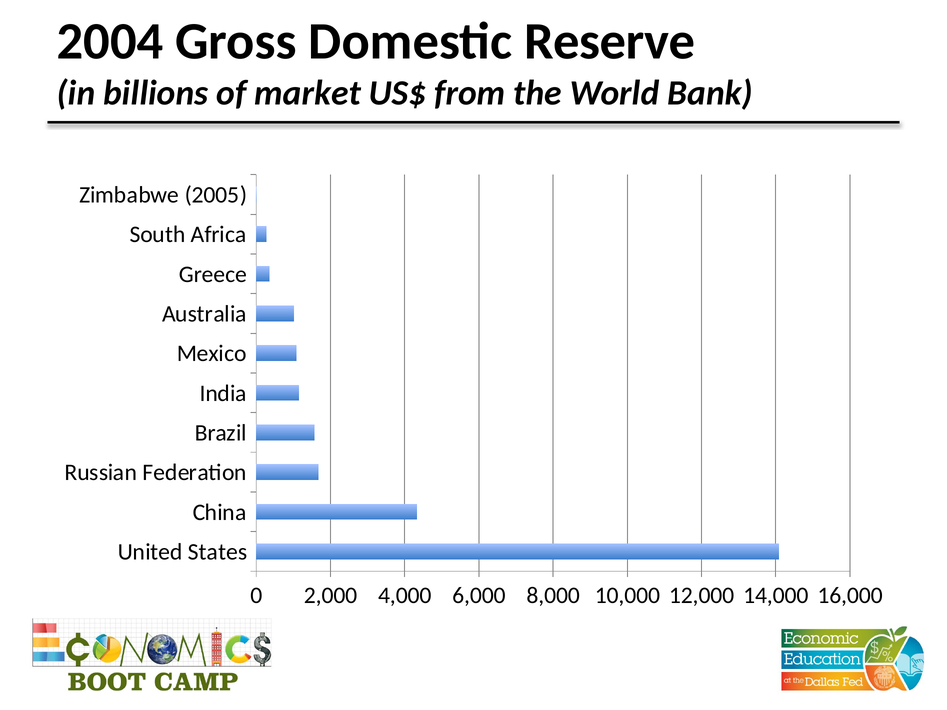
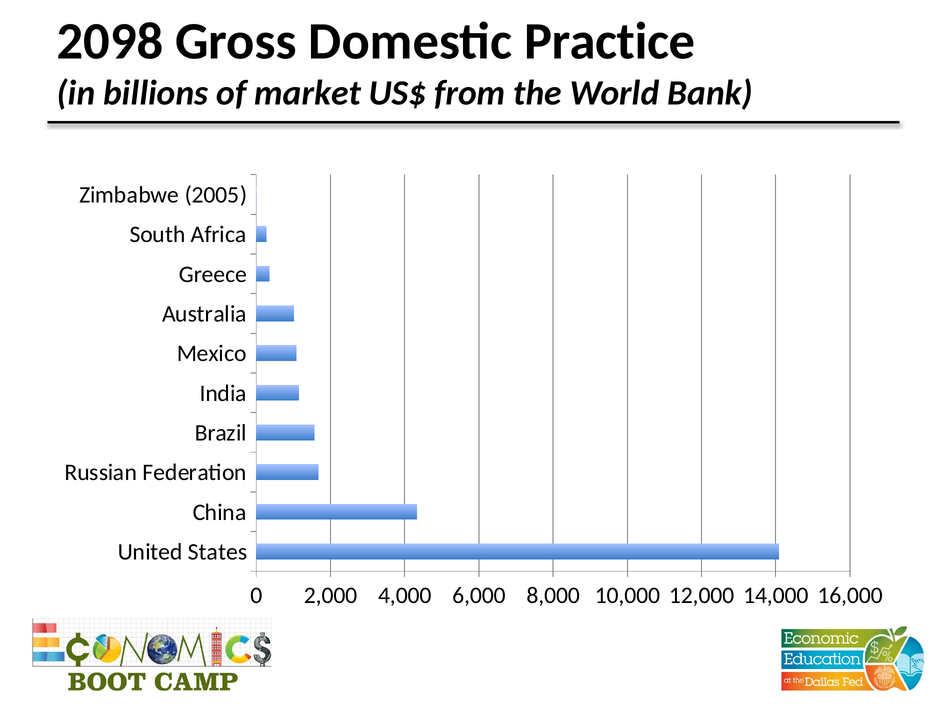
2004: 2004 -> 2098 (110, 42)
Reserve: Reserve -> Practice (610, 42)
